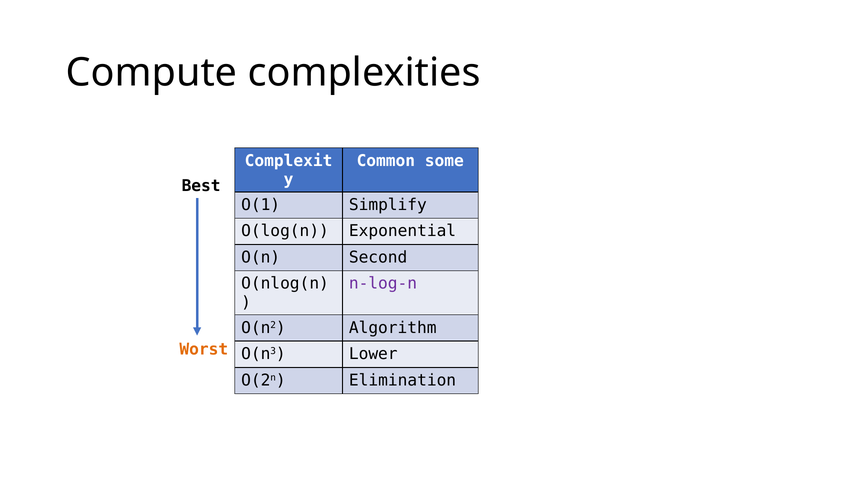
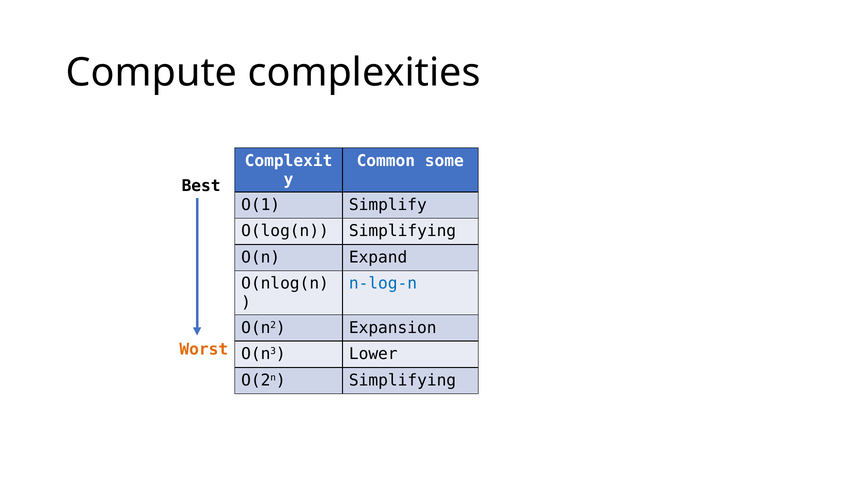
O(log(n Exponential: Exponential -> Simplifying (403, 231)
Second: Second -> Expand (378, 257)
n-log-n colour: purple -> blue (383, 284)
Algorithm: Algorithm -> Expansion (393, 328)
O(2n Elimination: Elimination -> Simplifying (403, 380)
